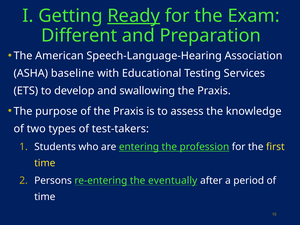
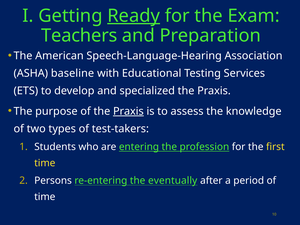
Different: Different -> Teachers (79, 36)
swallowing: swallowing -> specialized (147, 91)
Praxis underline: none -> present (128, 111)
